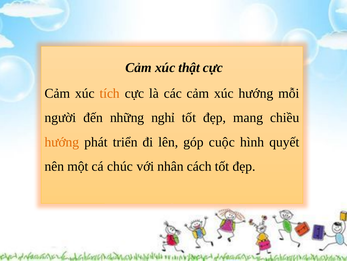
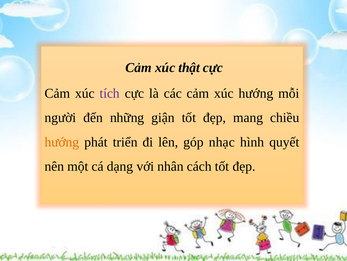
tích colour: orange -> purple (110, 93)
nghỉ: nghỉ -> giận (163, 117)
cuộc: cuộc -> nhạc (222, 142)
chúc: chúc -> dạng (120, 166)
